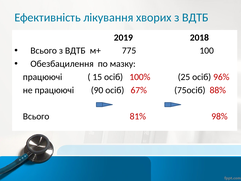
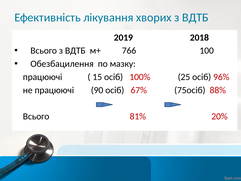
775: 775 -> 766 (129, 51)
98%: 98% -> 20% (219, 116)
